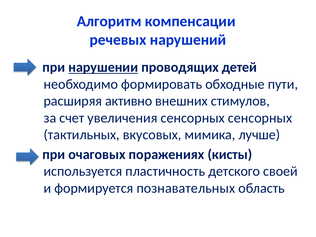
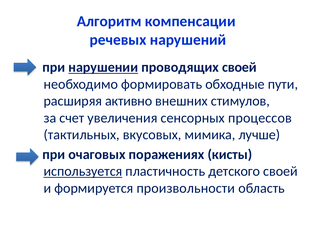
проводящих детей: детей -> своей (239, 67)
сенсорных сенсорных: сенсорных -> процессов (260, 118)
используется underline: none -> present (83, 171)
познавательных: познавательных -> произвольности (186, 188)
